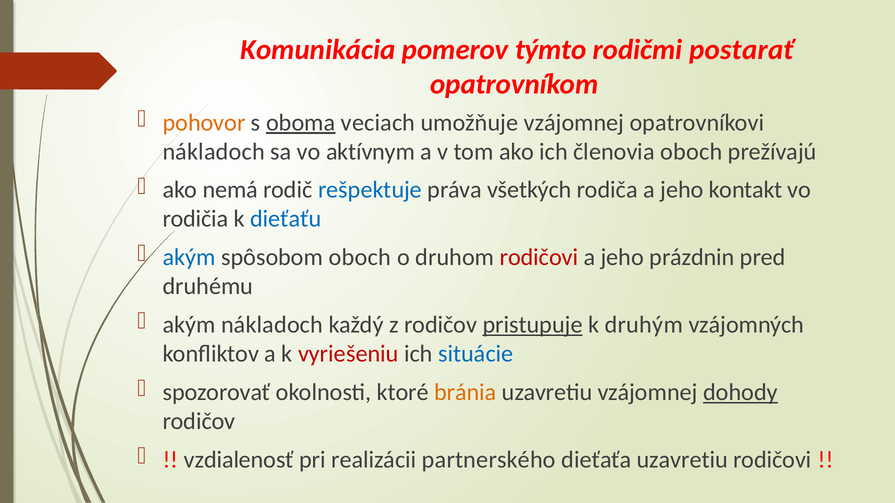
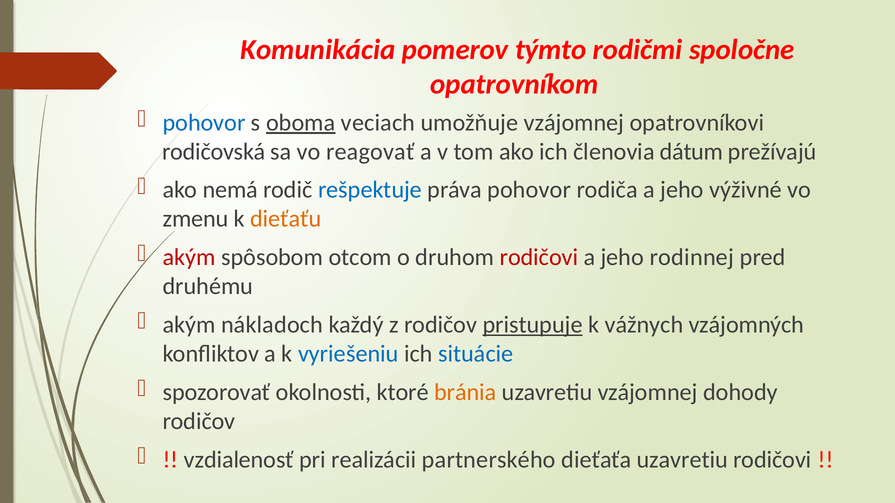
postarať: postarať -> spoločne (742, 50)
pohovor colour: orange -> blue (204, 123)
nákladoch: nákladoch -> rodičovská (214, 152)
aktívnym: aktívnym -> reagovať (370, 152)
členovia oboch: oboch -> dátum (691, 152)
práva všetkých: všetkých -> pohovor (529, 190)
kontakt: kontakt -> výživné (746, 190)
rodičia: rodičia -> zmenu (195, 219)
dieťaťu colour: blue -> orange (286, 219)
akým colour: blue -> red (189, 258)
spôsobom oboch: oboch -> otcom (360, 258)
prázdnin: prázdnin -> rodinnej (692, 258)
druhým: druhým -> vážnych (644, 325)
vyriešeniu colour: red -> blue (348, 354)
dohody underline: present -> none (741, 393)
